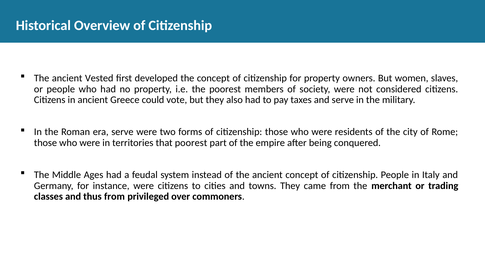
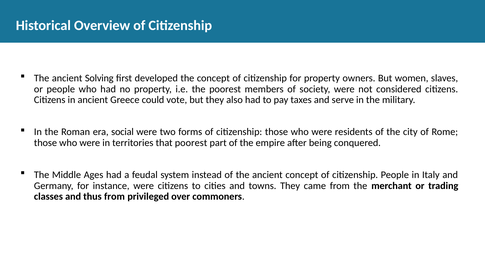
Vested: Vested -> Solving (99, 78)
era serve: serve -> social (122, 132)
